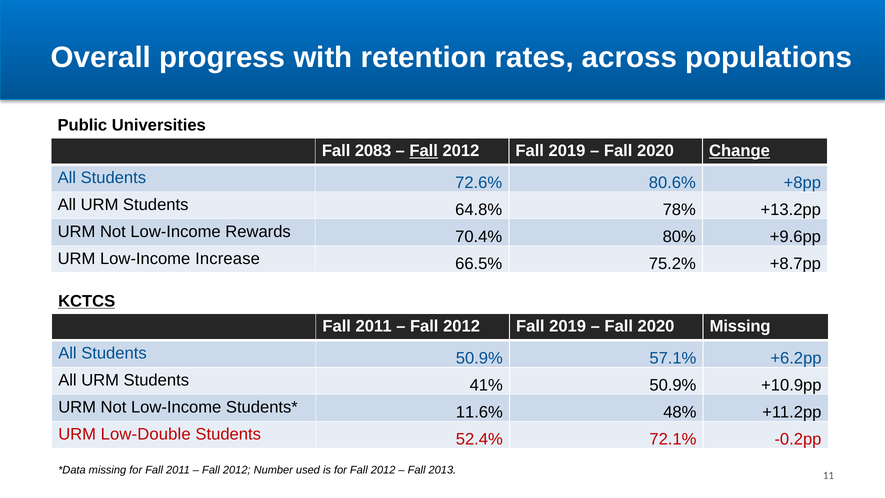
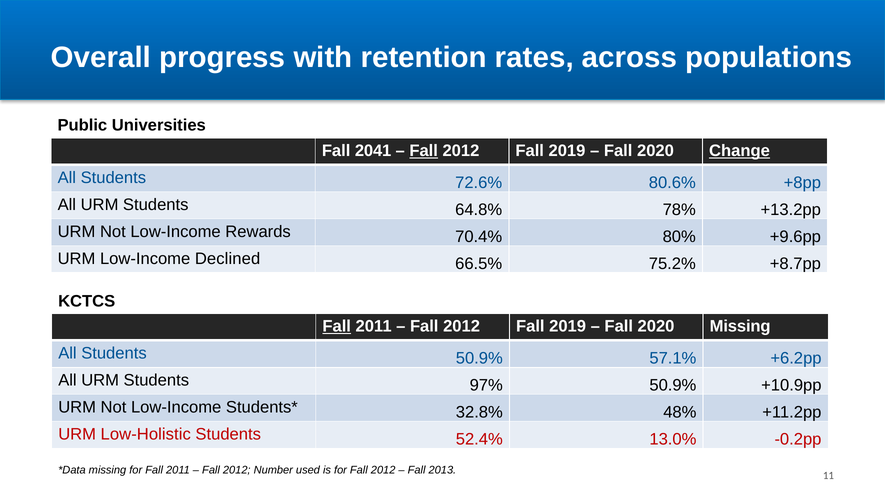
2083: 2083 -> 2041 (373, 151)
Increase: Increase -> Declined (228, 258)
KCTCS underline: present -> none (87, 301)
Fall underline: none -> present (337, 326)
41%: 41% -> 97% (486, 385)
11.6%: 11.6% -> 32.8% (479, 412)
Low-Double: Low-Double -> Low-Holistic (146, 434)
72.1%: 72.1% -> 13.0% (673, 439)
